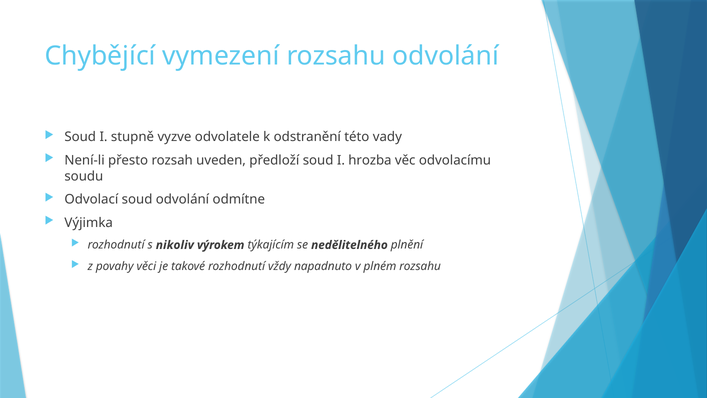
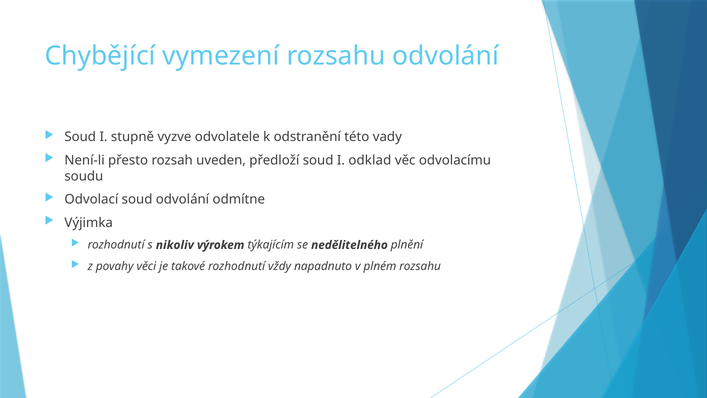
hrozba: hrozba -> odklad (370, 160)
